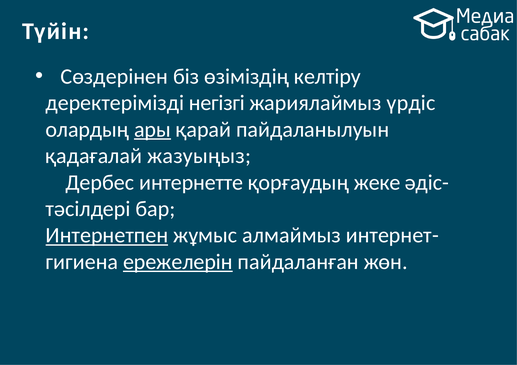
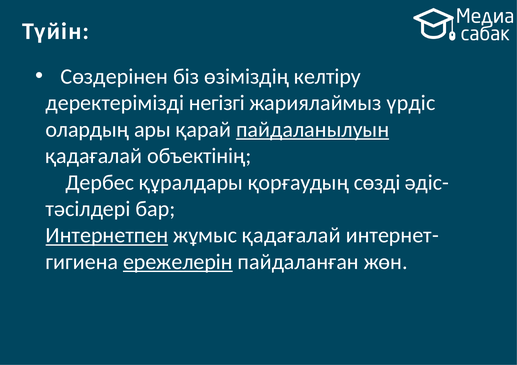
ары underline: present -> none (152, 130)
пайдаланылуын underline: none -> present (313, 130)
жазуыңыз: жазуыңыз -> объектінің (199, 156)
интернетте: интернетте -> құралдары (191, 183)
жеке: жеке -> сөзді (377, 183)
жұмыс алмаймыз: алмаймыз -> қадағалай (291, 236)
